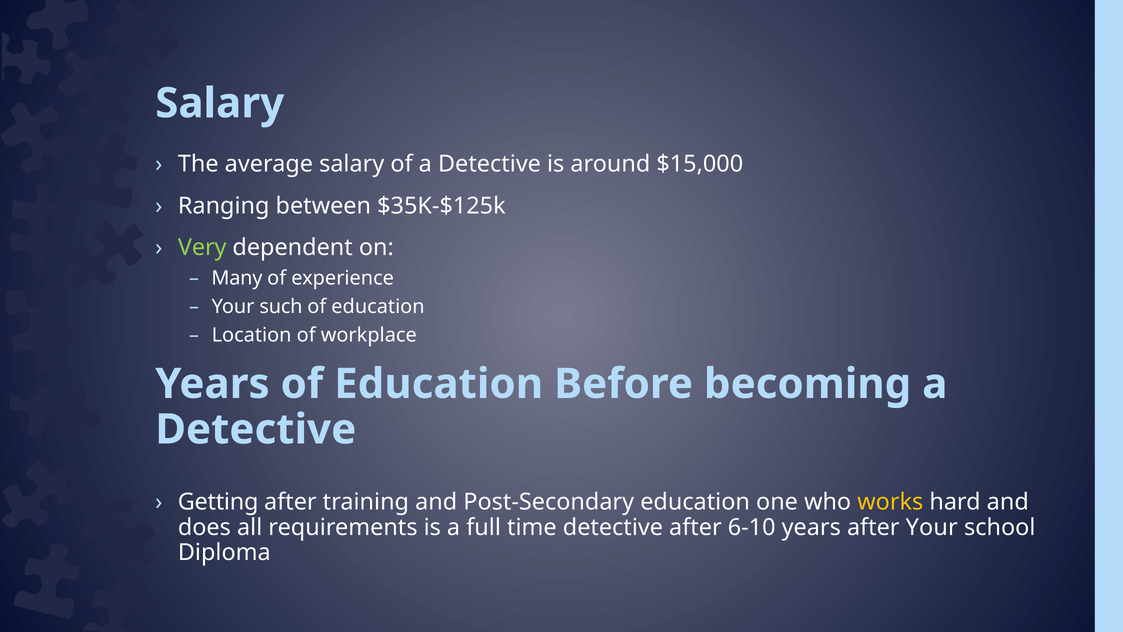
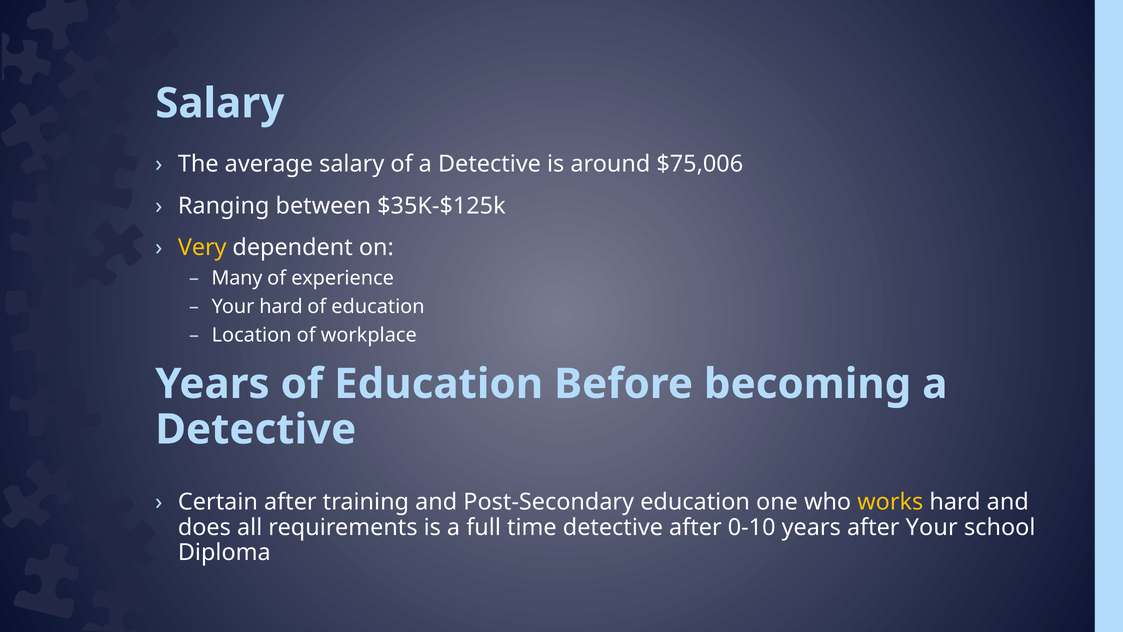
$15,000: $15,000 -> $75,006 (700, 164)
Very colour: light green -> yellow (202, 247)
Your such: such -> hard (281, 306)
Getting: Getting -> Certain (218, 502)
6-10: 6-10 -> 0-10 (752, 527)
